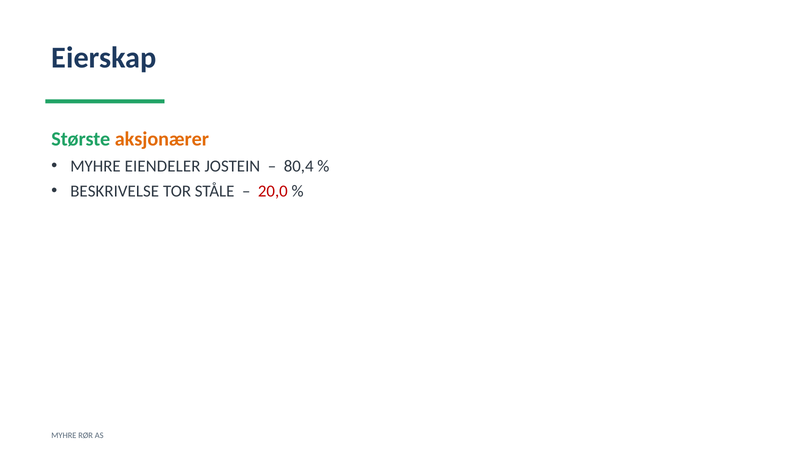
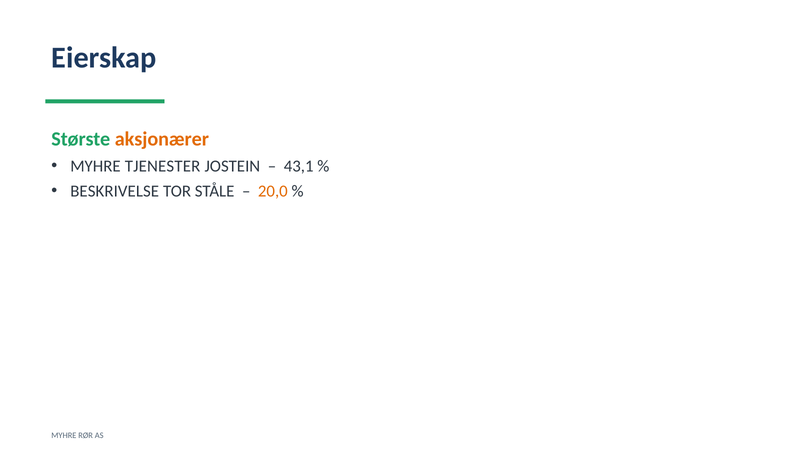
EIENDELER: EIENDELER -> TJENESTER (163, 166)
80,4: 80,4 -> 43,1 (299, 166)
20,0 colour: red -> orange (273, 191)
